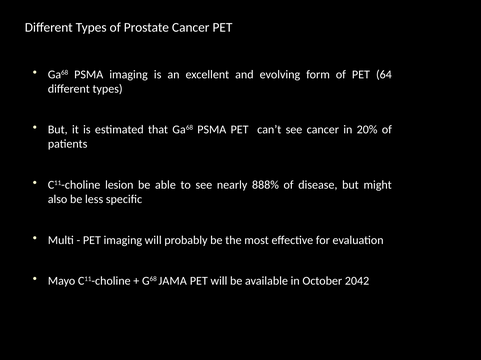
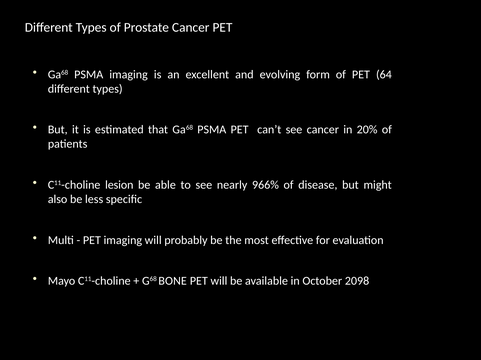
888%: 888% -> 966% (265, 185)
JAMA: JAMA -> BONE (173, 281)
2042: 2042 -> 2098 (357, 281)
